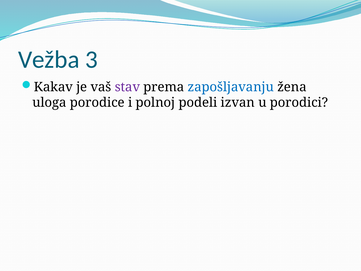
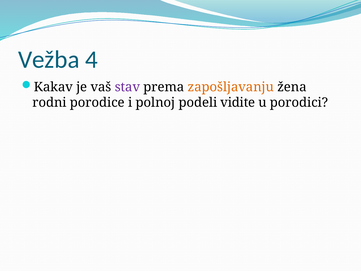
3: 3 -> 4 (92, 60)
zapošljavanju colour: blue -> orange (231, 87)
uloga: uloga -> rodni (50, 103)
izvan: izvan -> vidite (238, 103)
